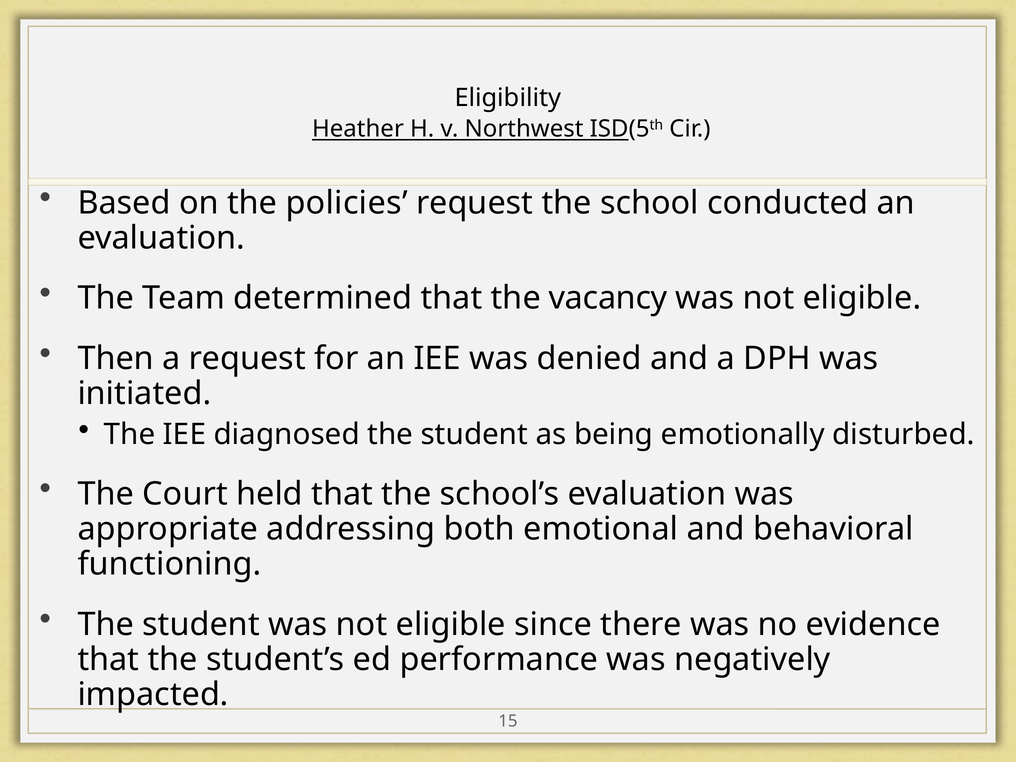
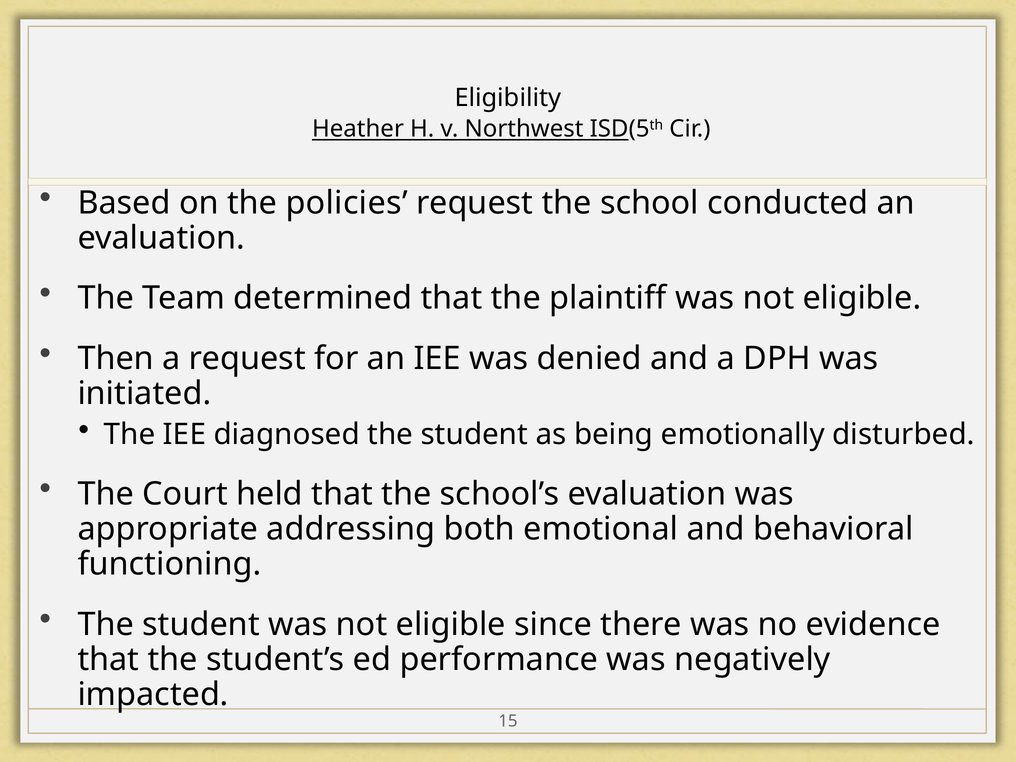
vacancy: vacancy -> plaintiff (608, 298)
